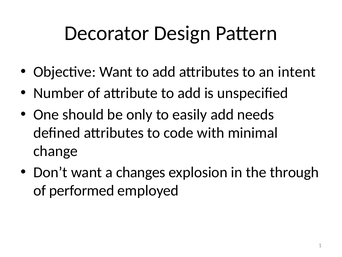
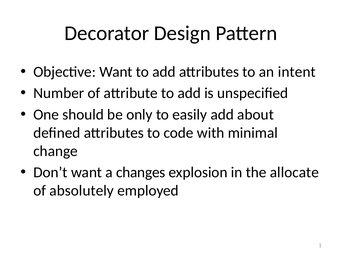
needs: needs -> about (256, 114)
through: through -> allocate (294, 172)
performed: performed -> absolutely (82, 190)
